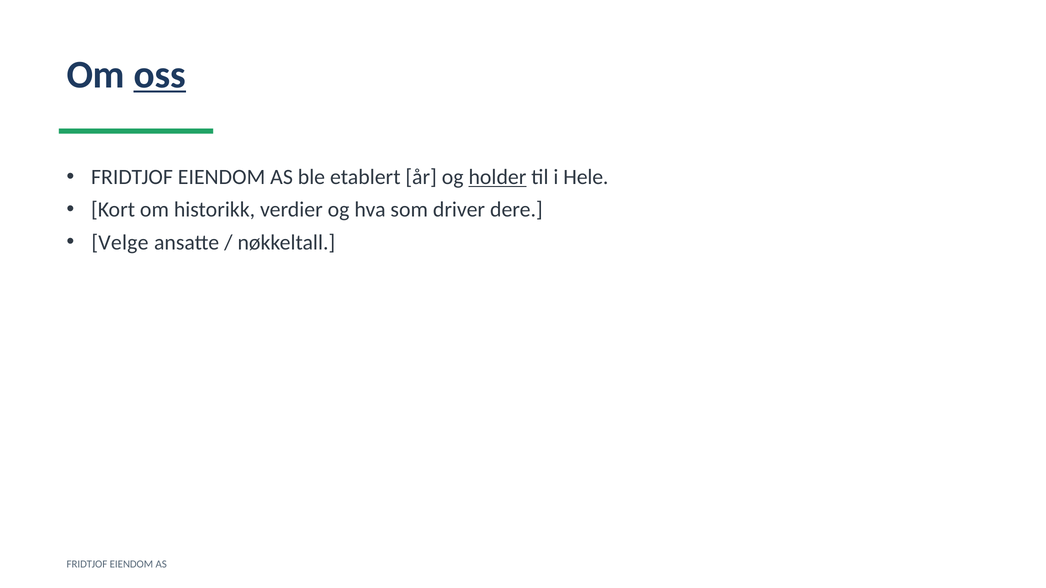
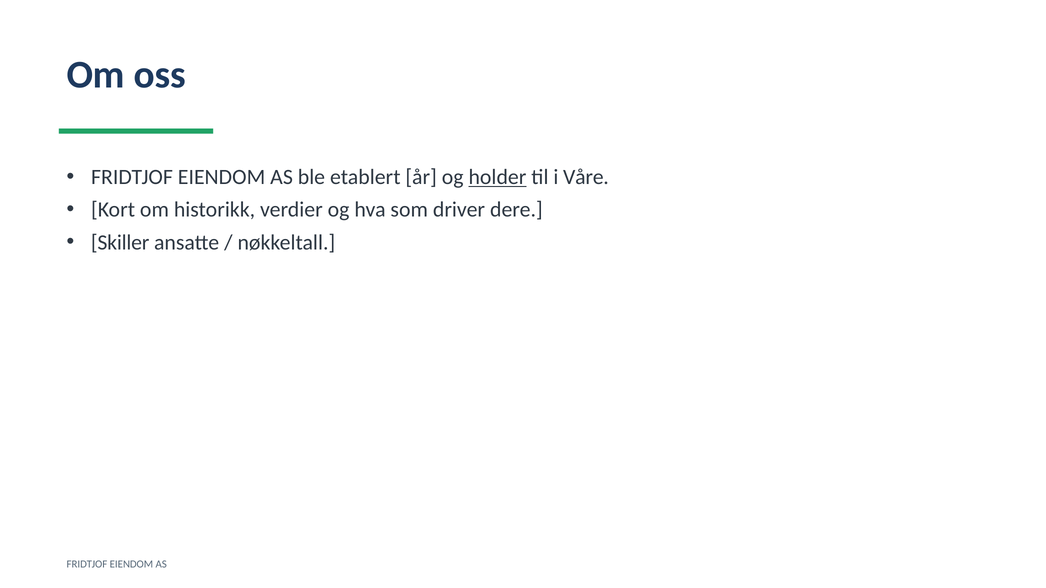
oss underline: present -> none (160, 75)
Hele: Hele -> Våre (586, 177)
Velge: Velge -> Skiller (120, 243)
